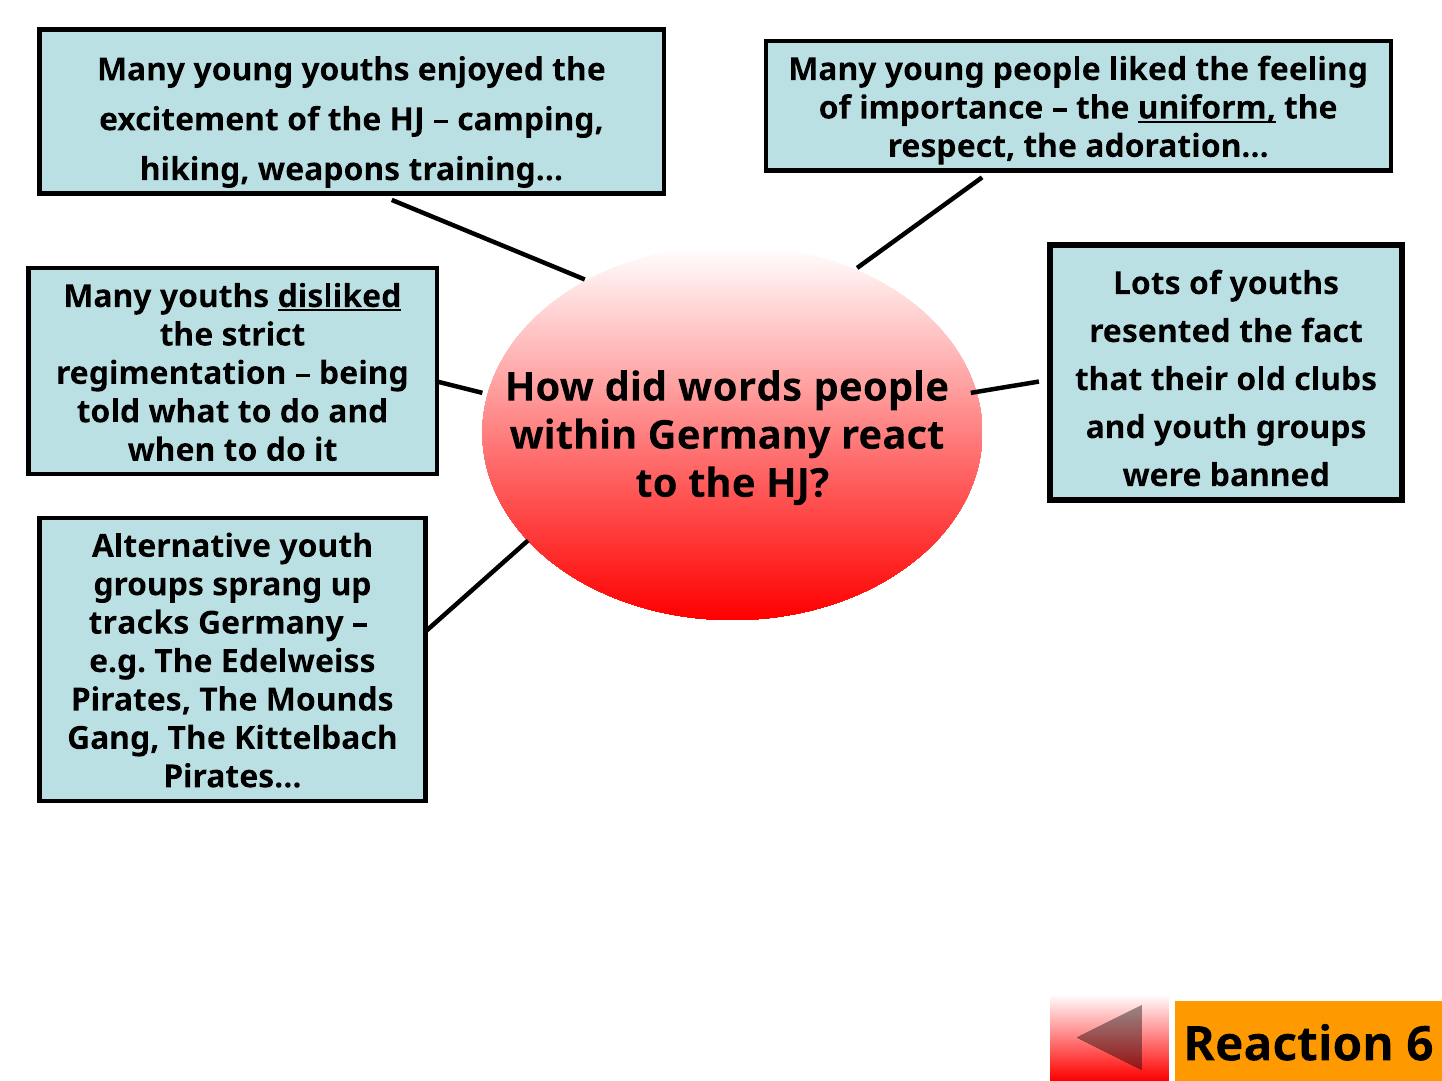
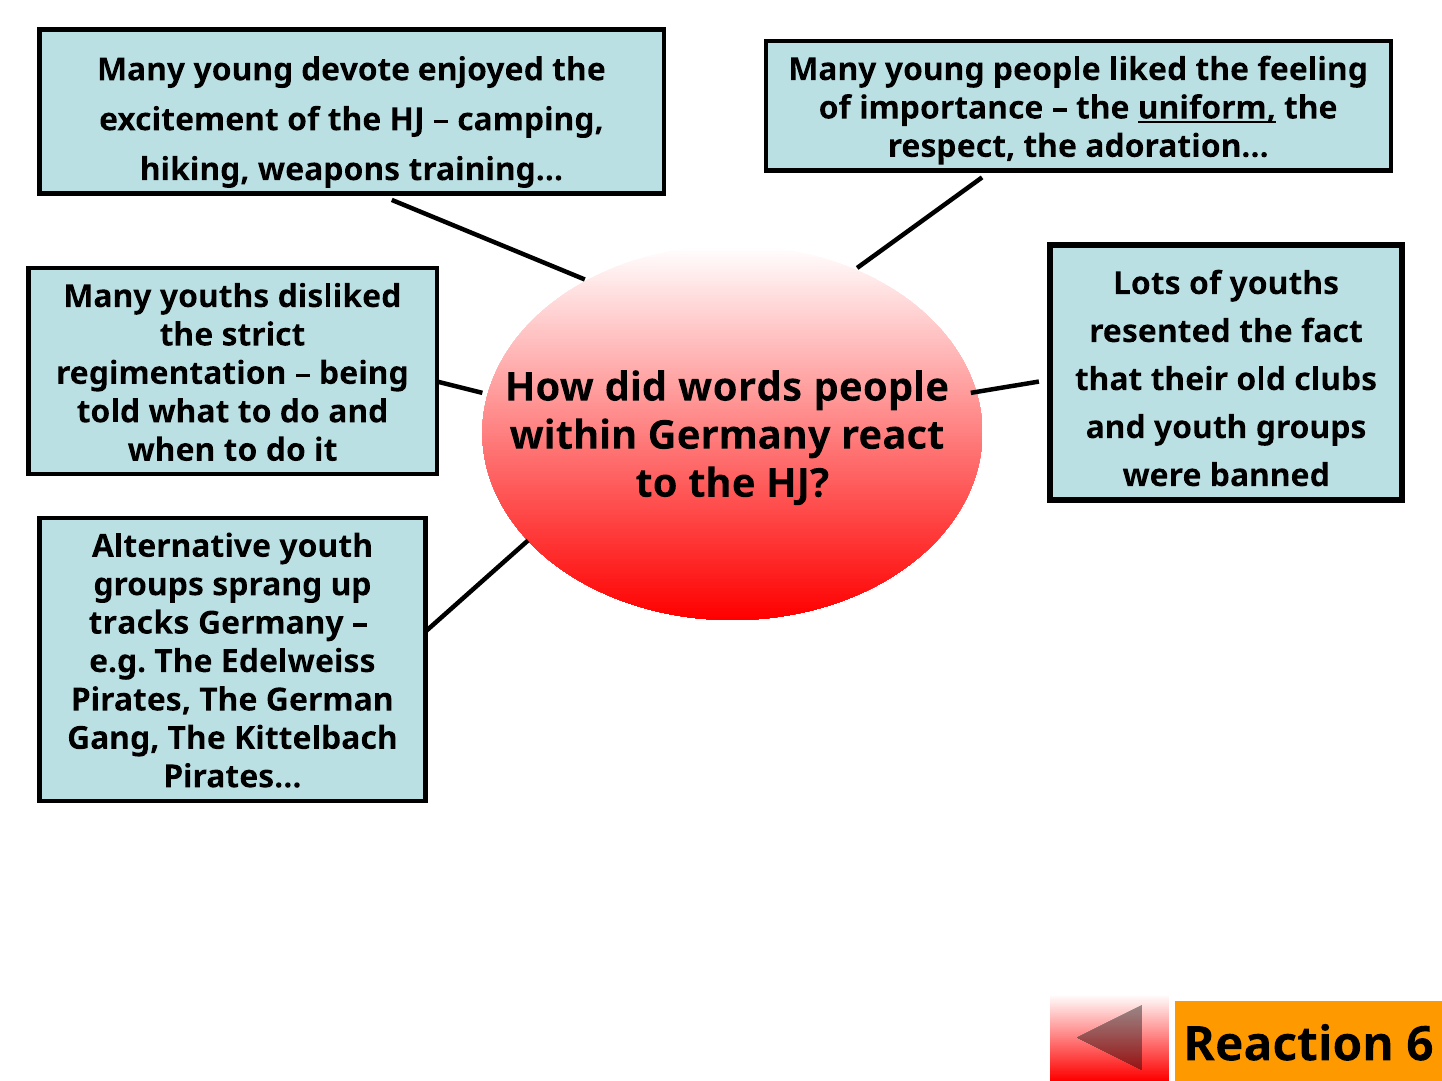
young youths: youths -> devote (356, 70)
disliked underline: present -> none (340, 297)
Mounds: Mounds -> German (330, 700)
